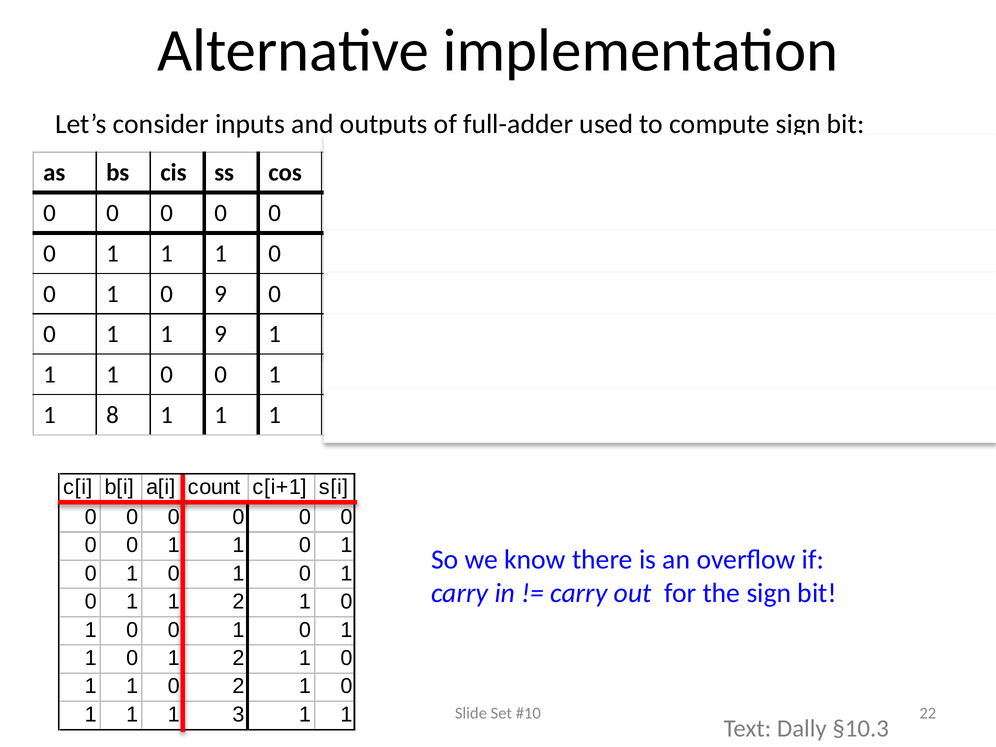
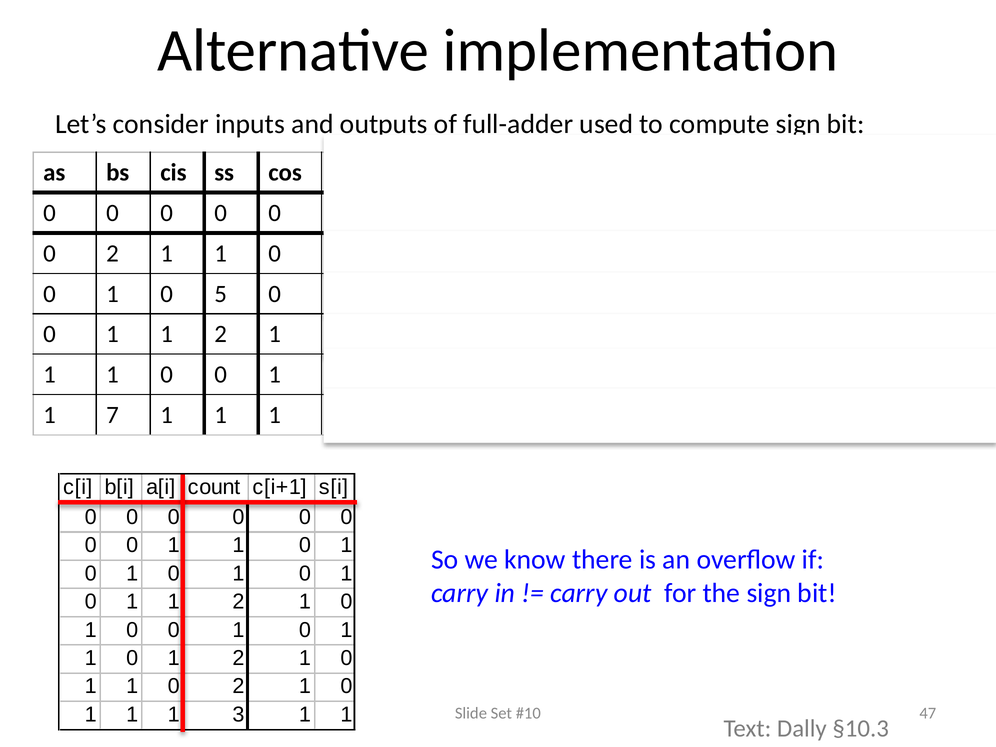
1: 1 -> 2 (113, 253)
0 9: 9 -> 5 (221, 294)
9: 9 -> 2 (221, 334)
8: 8 -> 7 (113, 415)
22: 22 -> 47 (928, 713)
